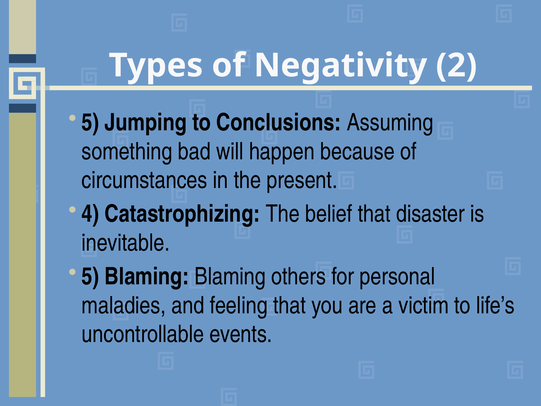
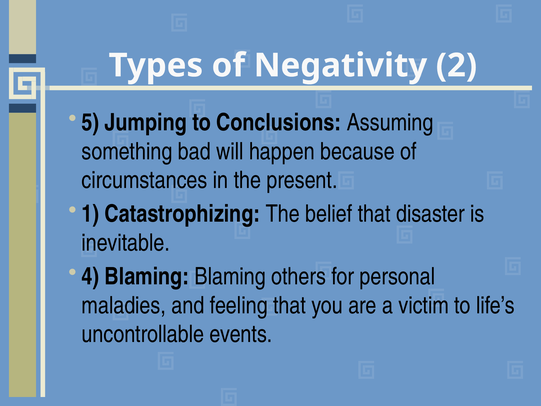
4: 4 -> 1 (90, 214)
5: 5 -> 4 (90, 276)
